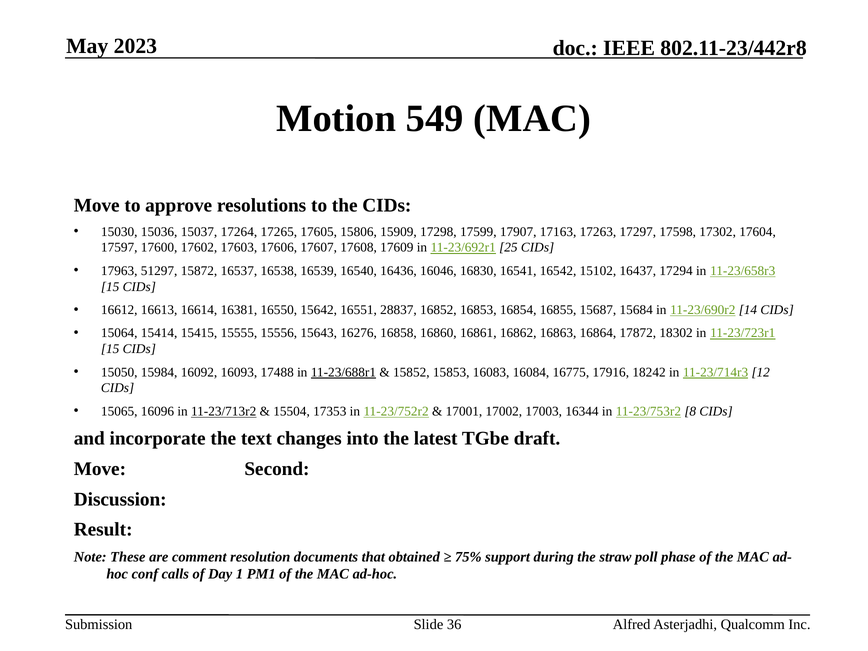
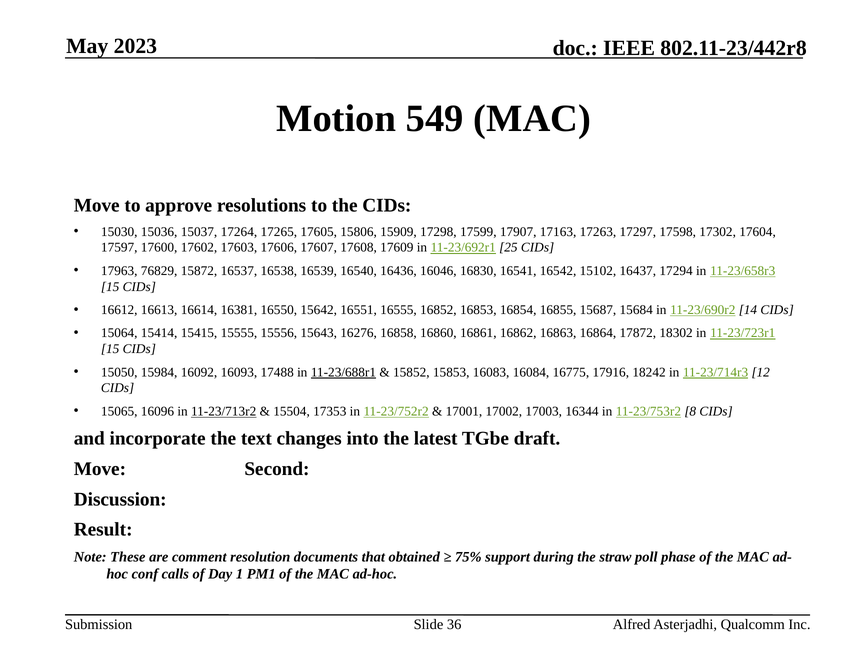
51297: 51297 -> 76829 (159, 271)
28837: 28837 -> 16555 (399, 310)
